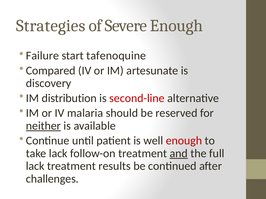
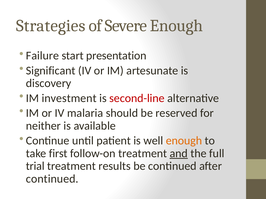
tafenoquine: tafenoquine -> presentation (116, 56)
Compared: Compared -> Significant (51, 71)
distribution: distribution -> investment (69, 98)
neither underline: present -> none (43, 126)
enough colour: red -> orange (184, 141)
take lack: lack -> first (58, 154)
lack: lack -> trial (35, 167)
challenges: challenges -> continued (52, 179)
